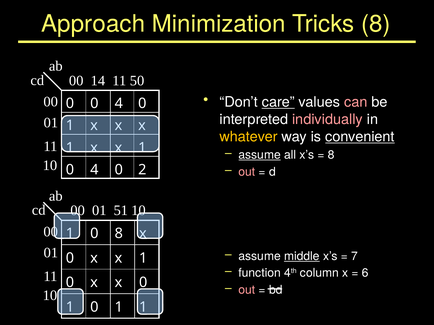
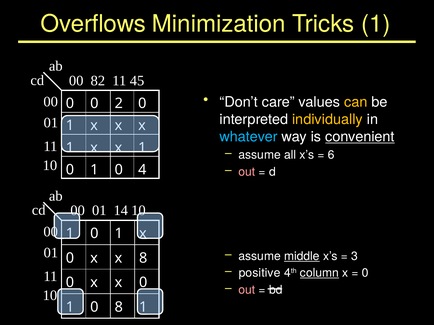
Approach: Approach -> Overflows (93, 24)
Tricks 8: 8 -> 1 (376, 24)
14: 14 -> 82 (98, 81)
50: 50 -> 45 (137, 81)
care underline: present -> none (278, 102)
can colour: pink -> yellow (356, 102)
0 0 4: 4 -> 2 (119, 104)
individually colour: pink -> yellow (327, 120)
whatever colour: yellow -> light blue (249, 137)
assume underline: present -> none (260, 155)
8: 8 -> 6 (331, 155)
4: 4 -> 1 (94, 170)
2: 2 -> 4 (142, 170)
51: 51 -> 14 (121, 211)
8: 8 -> 1 (119, 234)
7: 7 -> 3 (355, 256)
0 x x 1: 1 -> 8 (143, 258)
function: function -> positive (260, 273)
column underline: none -> present (319, 273)
6: 6 -> 0 (365, 273)
1: 1 -> 8 (119, 307)
